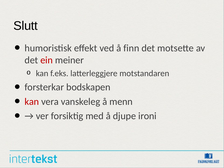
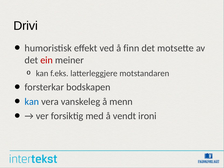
Slutt: Slutt -> Drivi (26, 26)
kan colour: red -> blue (32, 102)
djupe: djupe -> vendt (124, 116)
